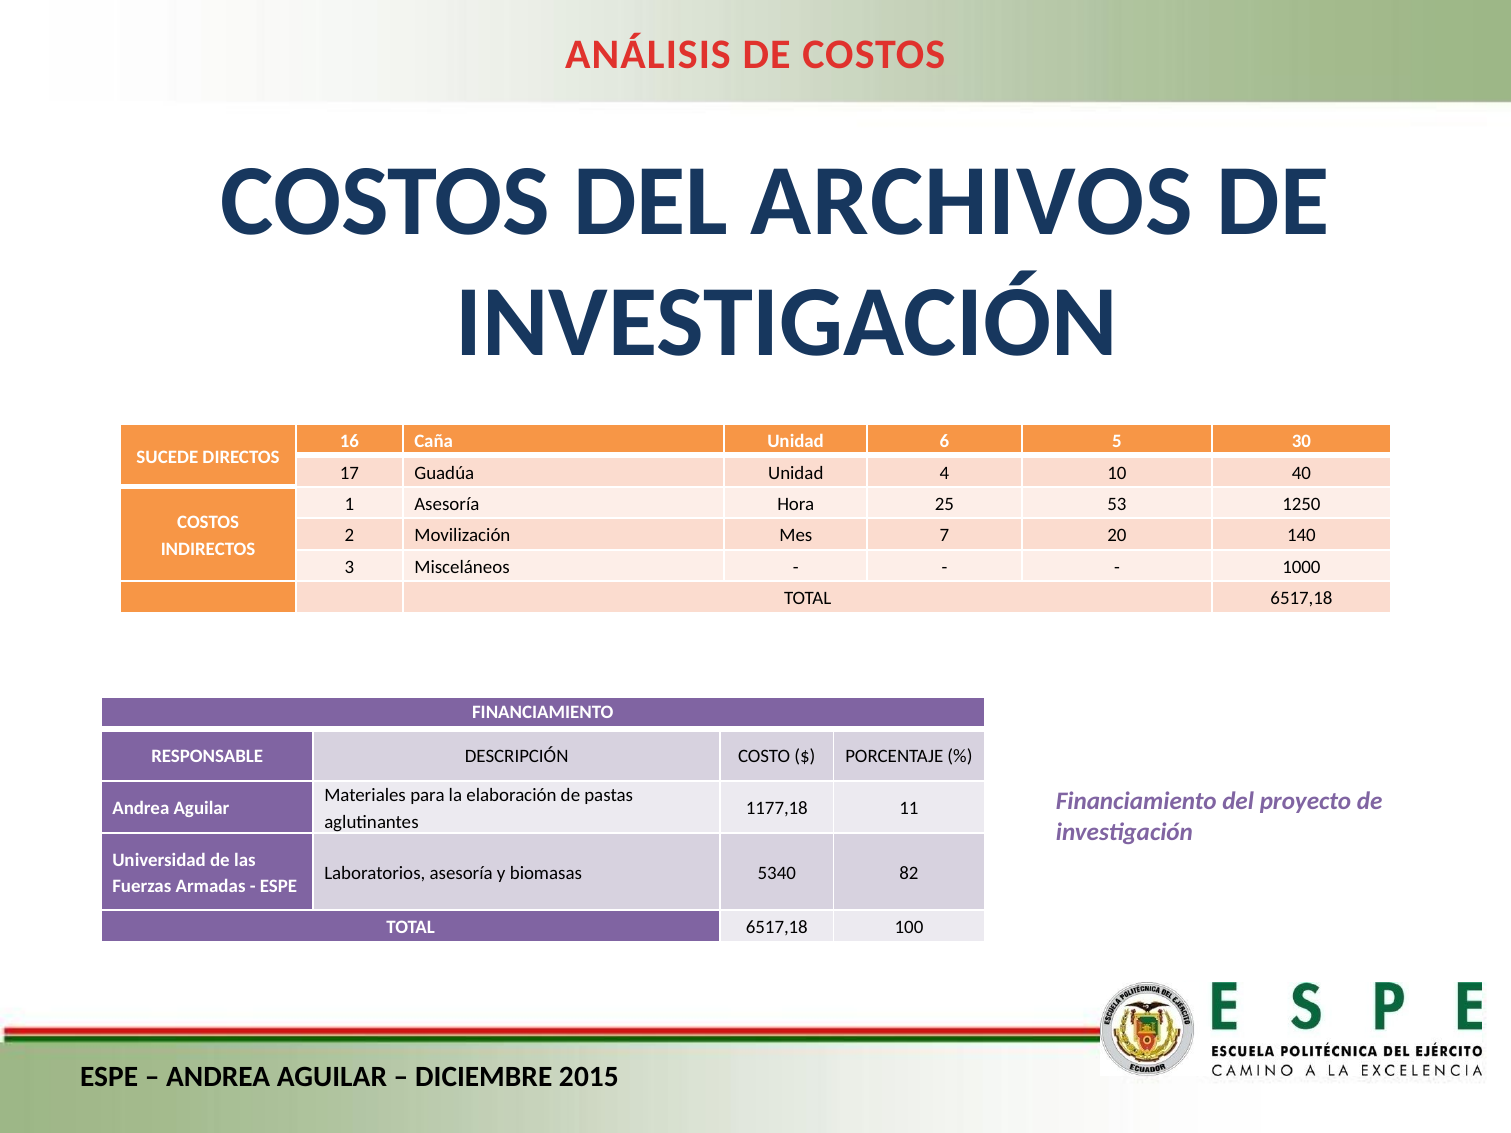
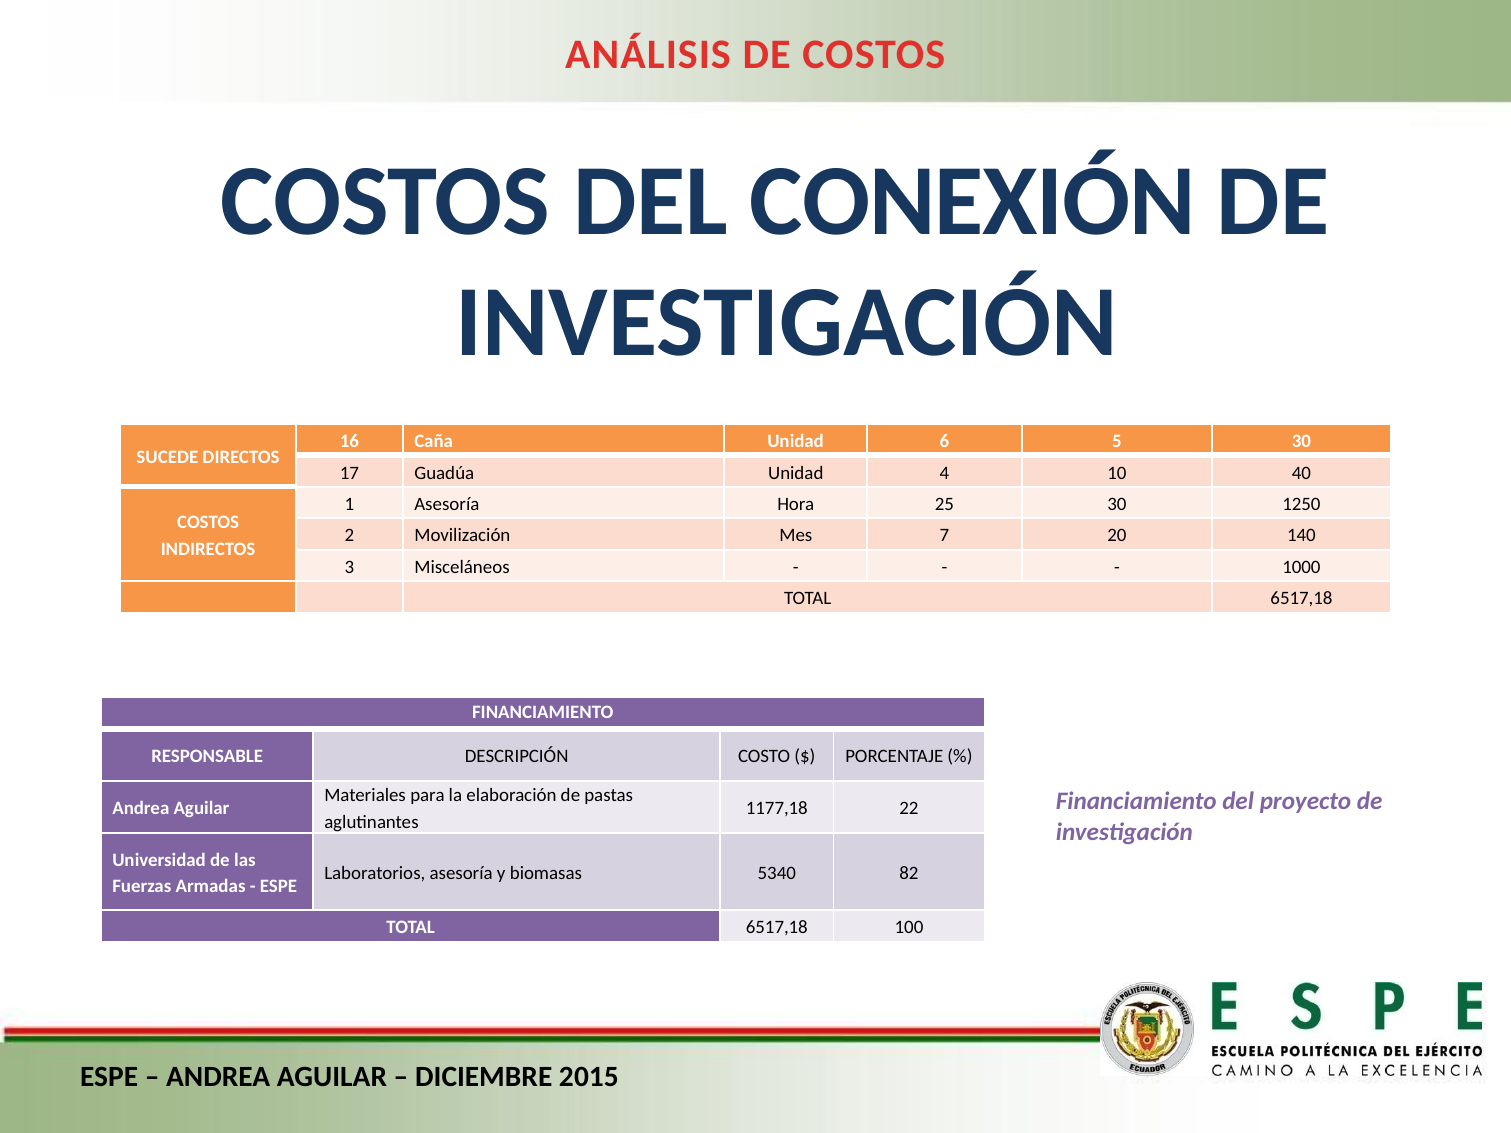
ARCHIVOS: ARCHIVOS -> CONEXIÓN (973, 201)
25 53: 53 -> 30 (1117, 504)
11: 11 -> 22 (909, 809)
